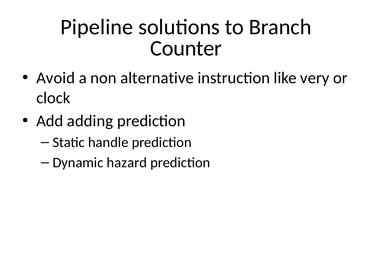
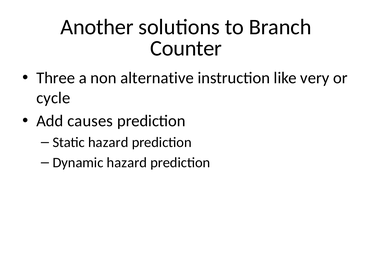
Pipeline: Pipeline -> Another (97, 27)
Avoid: Avoid -> Three (56, 78)
clock: clock -> cycle (53, 98)
adding: adding -> causes (90, 121)
Static handle: handle -> hazard (108, 142)
